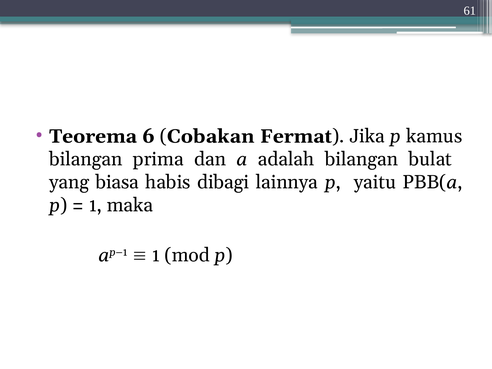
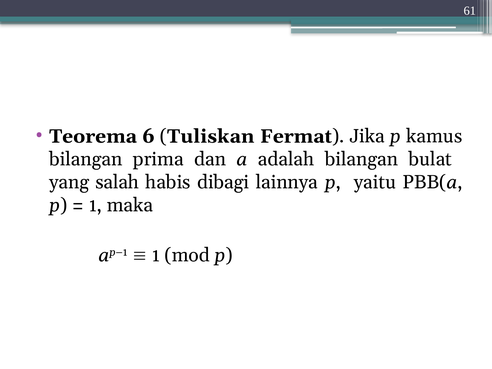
Cobakan: Cobakan -> Tuliskan (211, 136)
biasa: biasa -> salah (117, 182)
